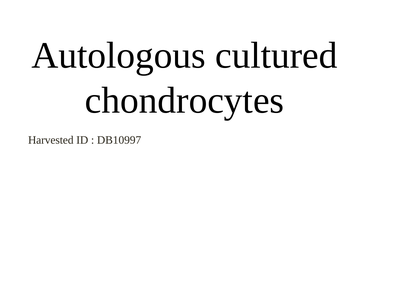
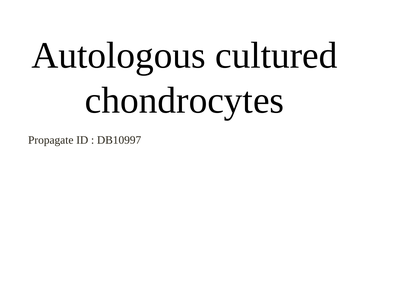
Harvested: Harvested -> Propagate (51, 140)
